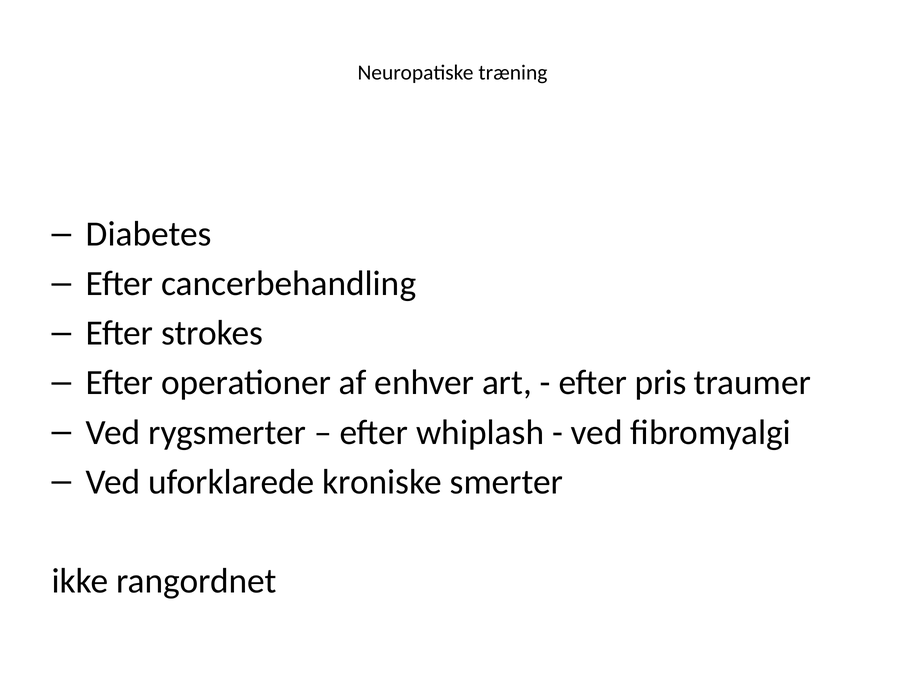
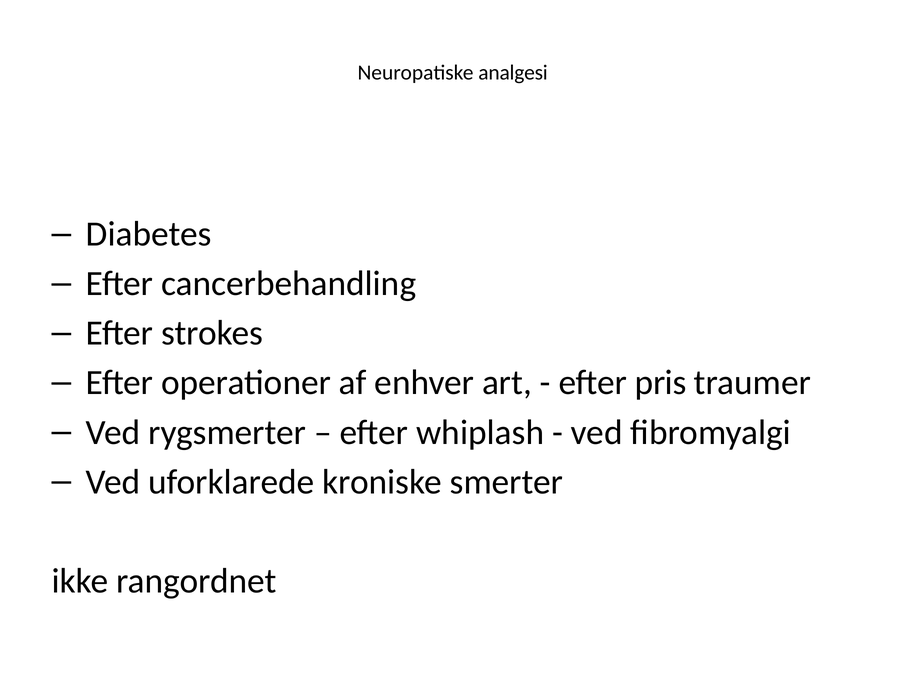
træning: træning -> analgesi (513, 73)
